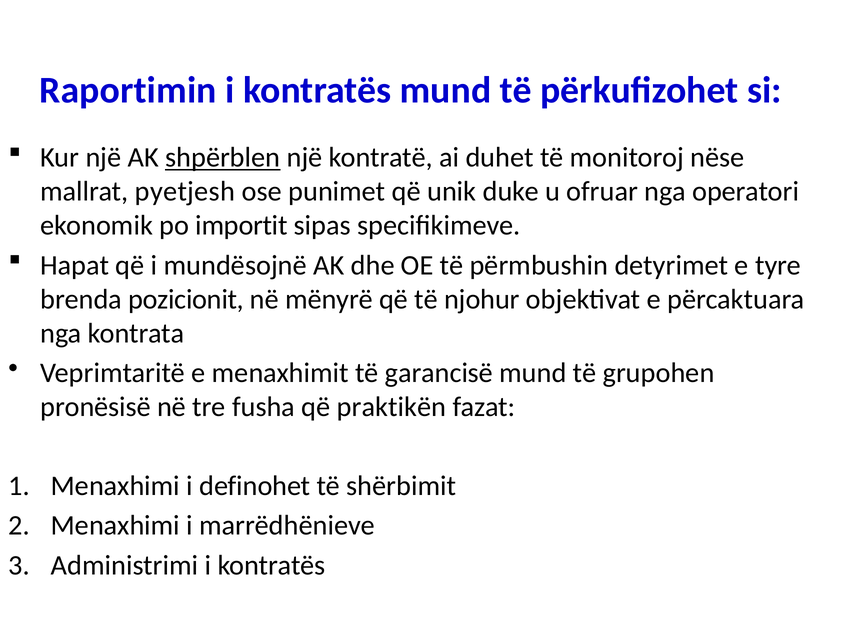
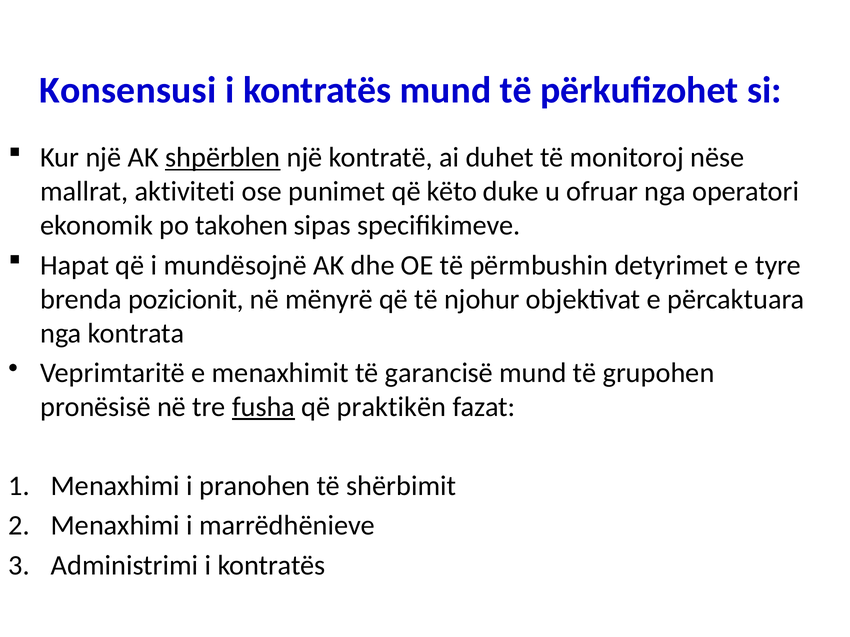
Raportimin: Raportimin -> Konsensusi (128, 90)
pyetjesh: pyetjesh -> aktiviteti (185, 192)
unik: unik -> këto (452, 192)
importit: importit -> takohen (242, 226)
fusha underline: none -> present (264, 407)
definohet: definohet -> pranohen (255, 486)
